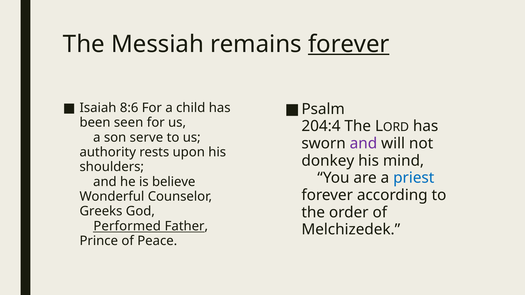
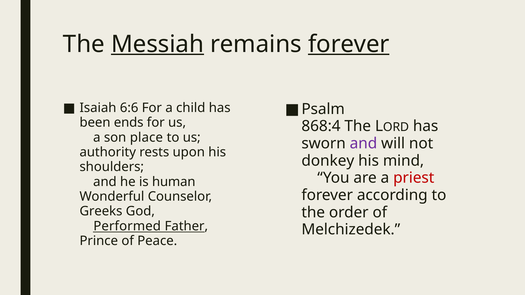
Messiah underline: none -> present (158, 44)
8:6: 8:6 -> 6:6 (129, 108)
seen: seen -> ends (129, 123)
204:4: 204:4 -> 868:4 (321, 126)
serve: serve -> place (146, 138)
priest colour: blue -> red (414, 178)
believe: believe -> human (174, 182)
